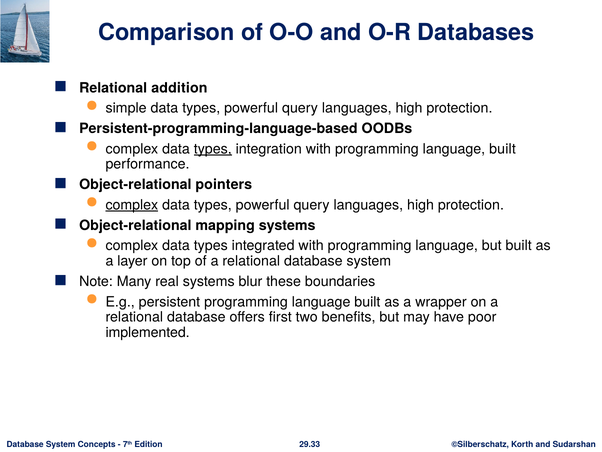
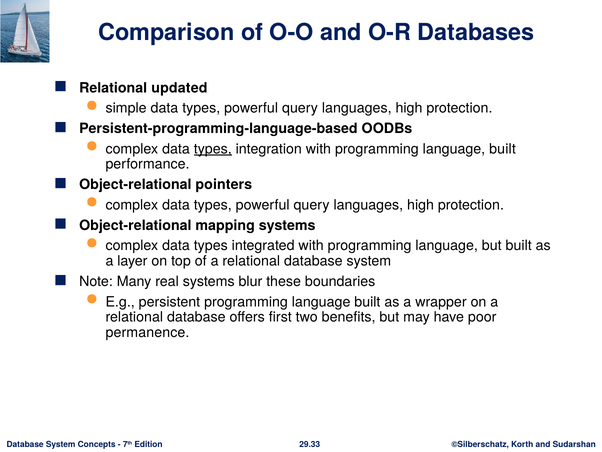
addition: addition -> updated (179, 88)
complex underline: present -> none (132, 205)
implemented: implemented -> permanence (147, 332)
